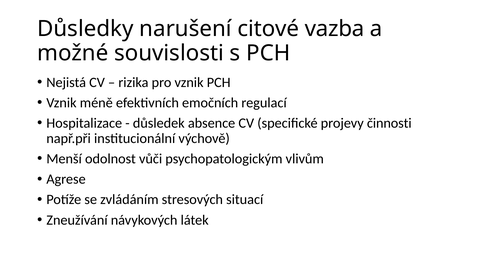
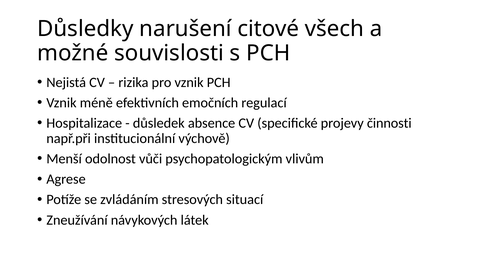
vazba: vazba -> všech (334, 29)
